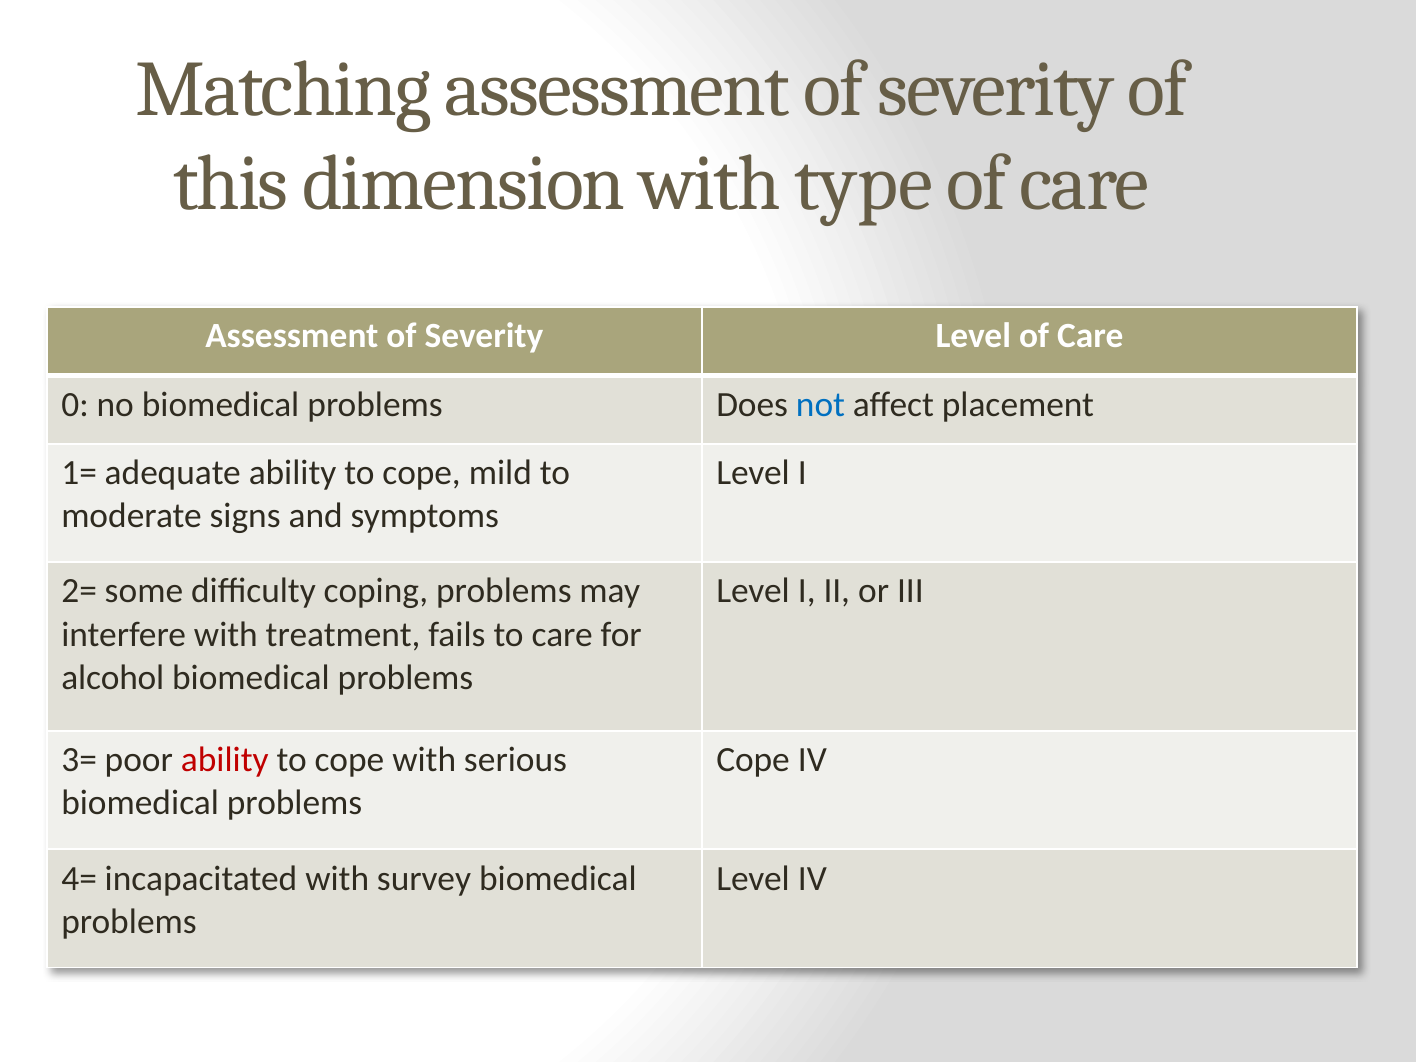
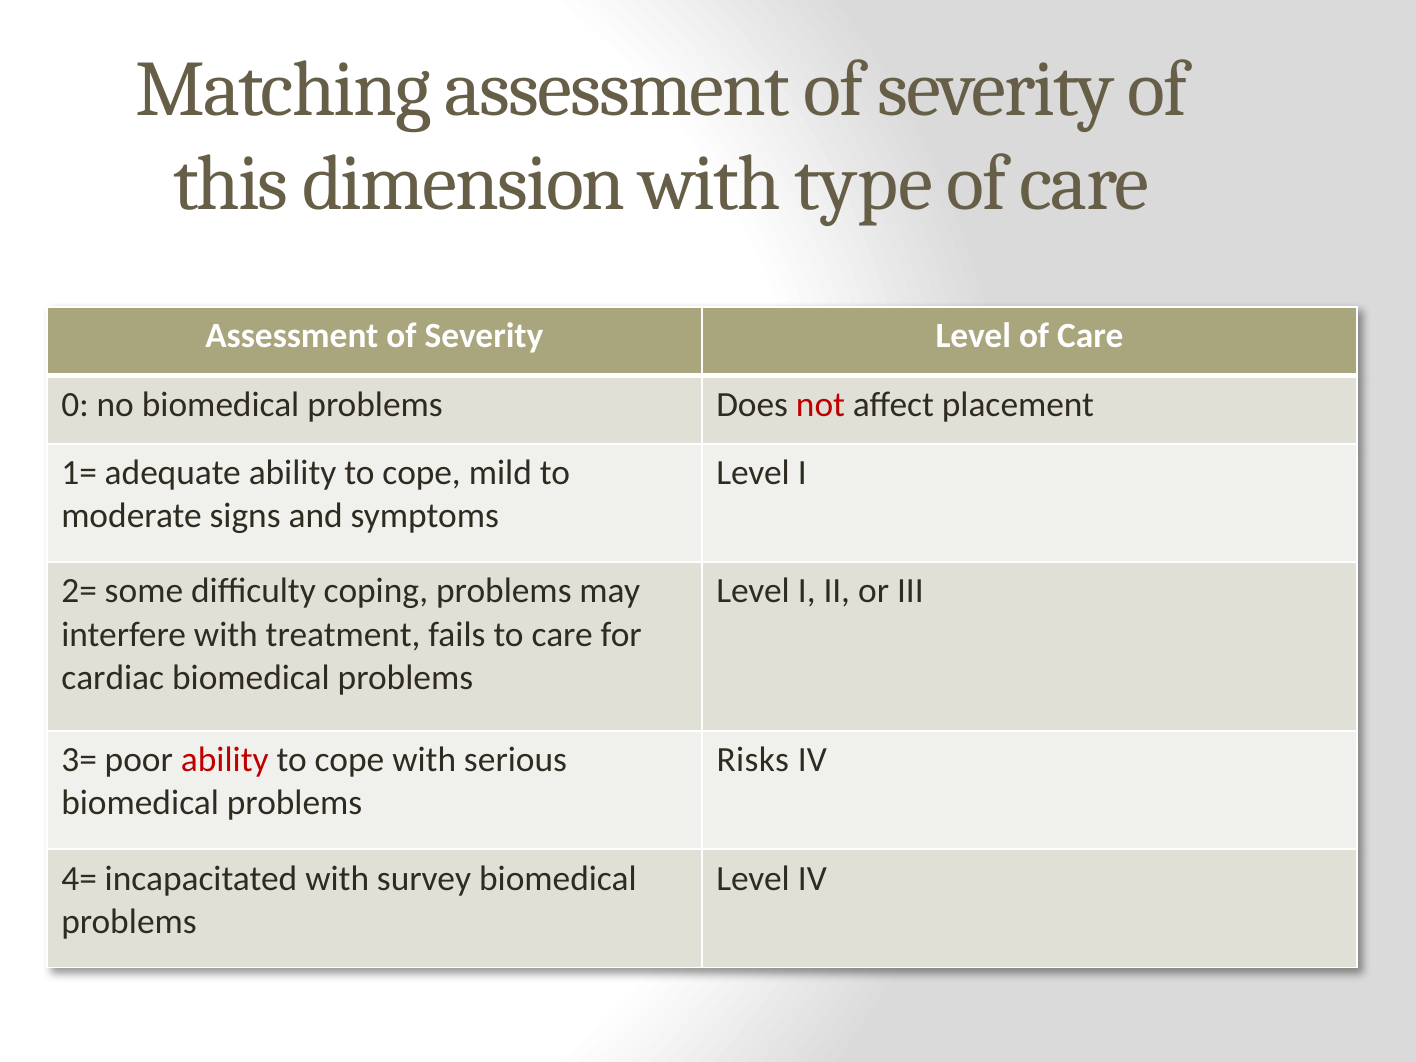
not colour: blue -> red (820, 404)
alcohol: alcohol -> cardiac (113, 678)
Cope: Cope -> Risks (753, 760)
